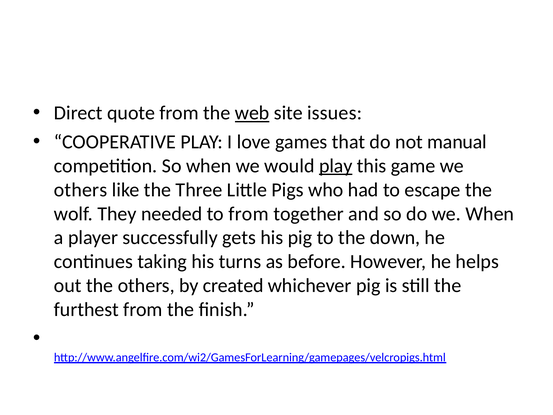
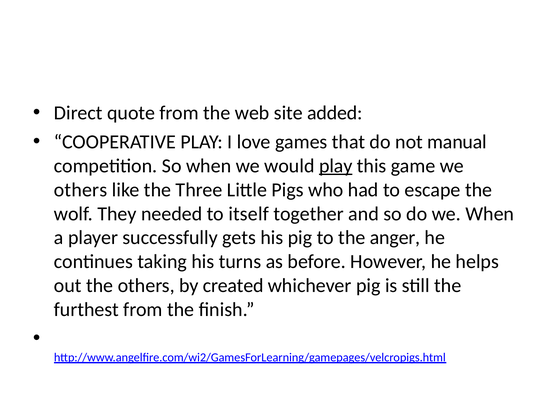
web underline: present -> none (252, 113)
issues: issues -> added (335, 113)
to from: from -> itself (249, 214)
down: down -> anger (395, 238)
